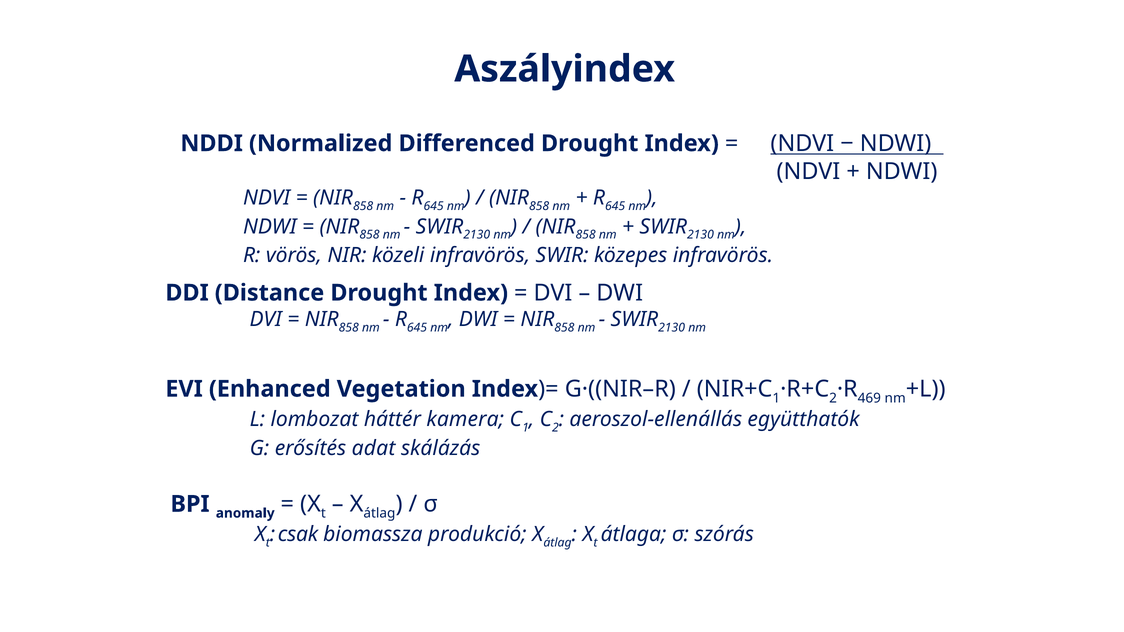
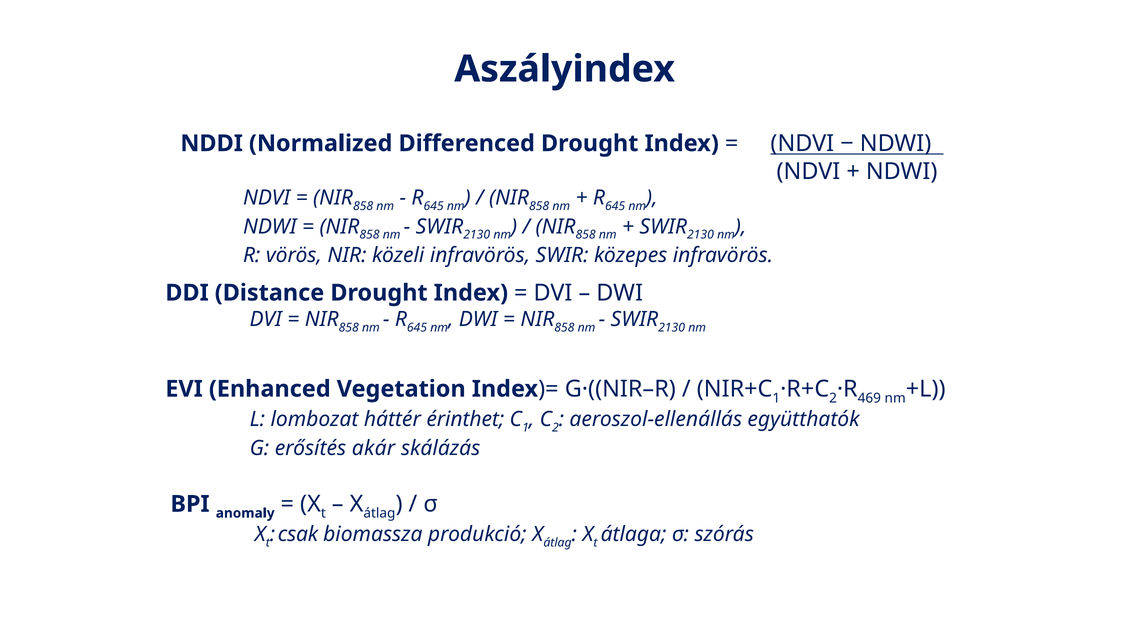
kamera: kamera -> érinthet (465, 419)
adat: adat -> akár (374, 448)
